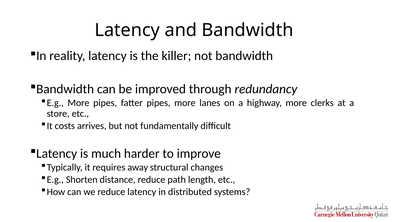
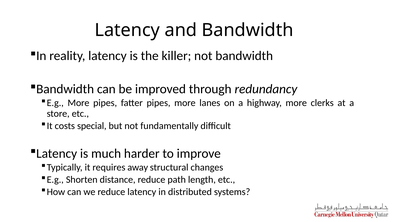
arrives: arrives -> special (92, 126)
